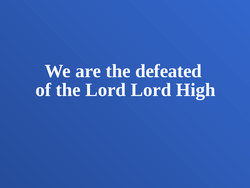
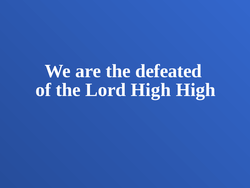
Lord Lord: Lord -> High (151, 90)
